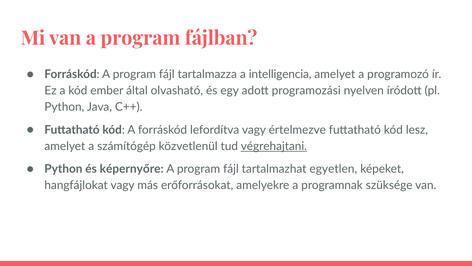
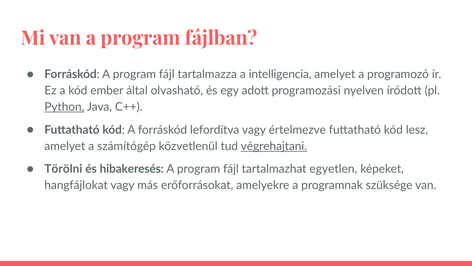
Python underline: none -> present (64, 107)
Python: Python -> Törölni (63, 169)
képernyőre: képernyőre -> hibakeresés (132, 169)
